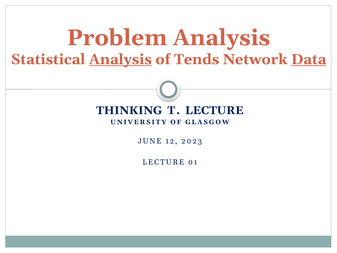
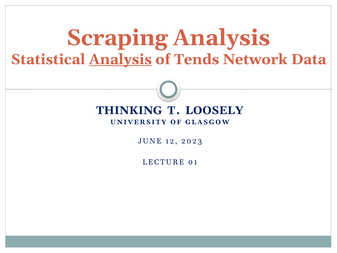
Problem: Problem -> Scraping (117, 38)
Data underline: present -> none (309, 59)
T LECTURE: LECTURE -> LOOSELY (214, 110)
